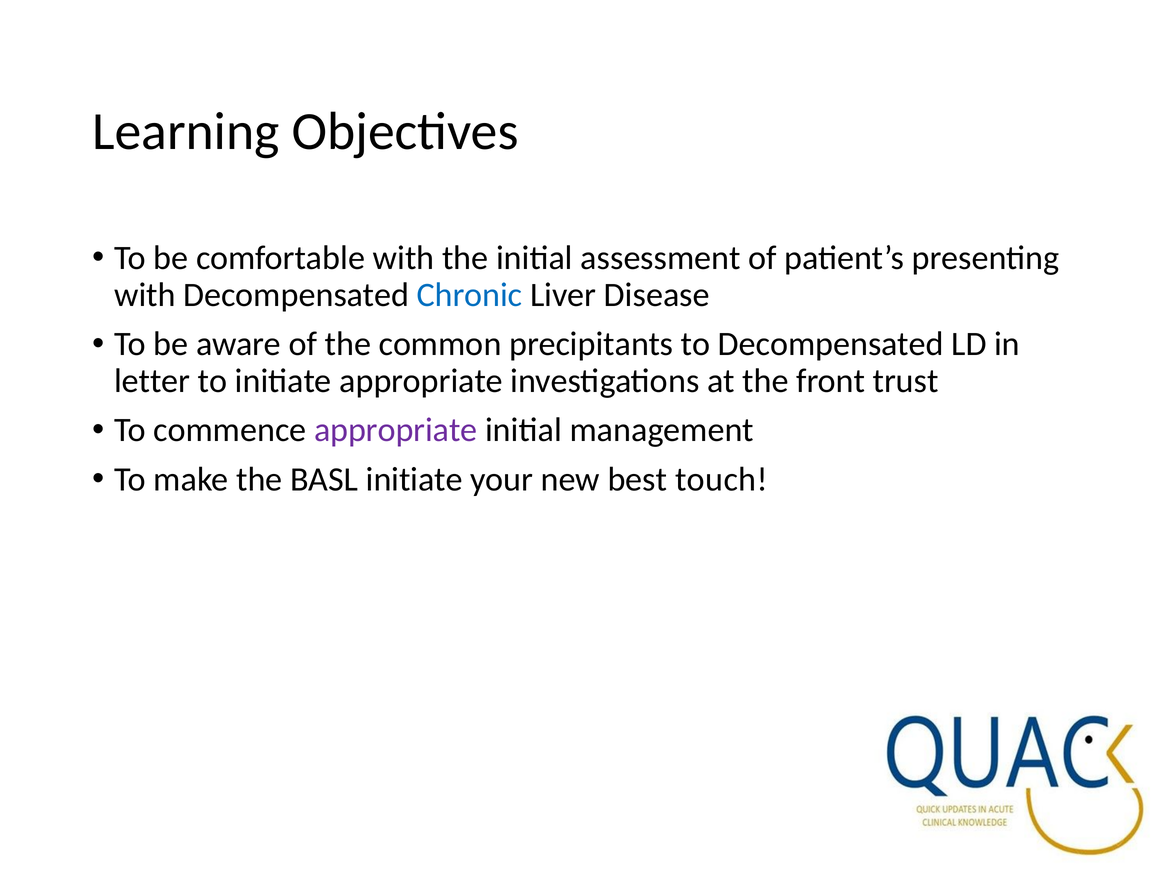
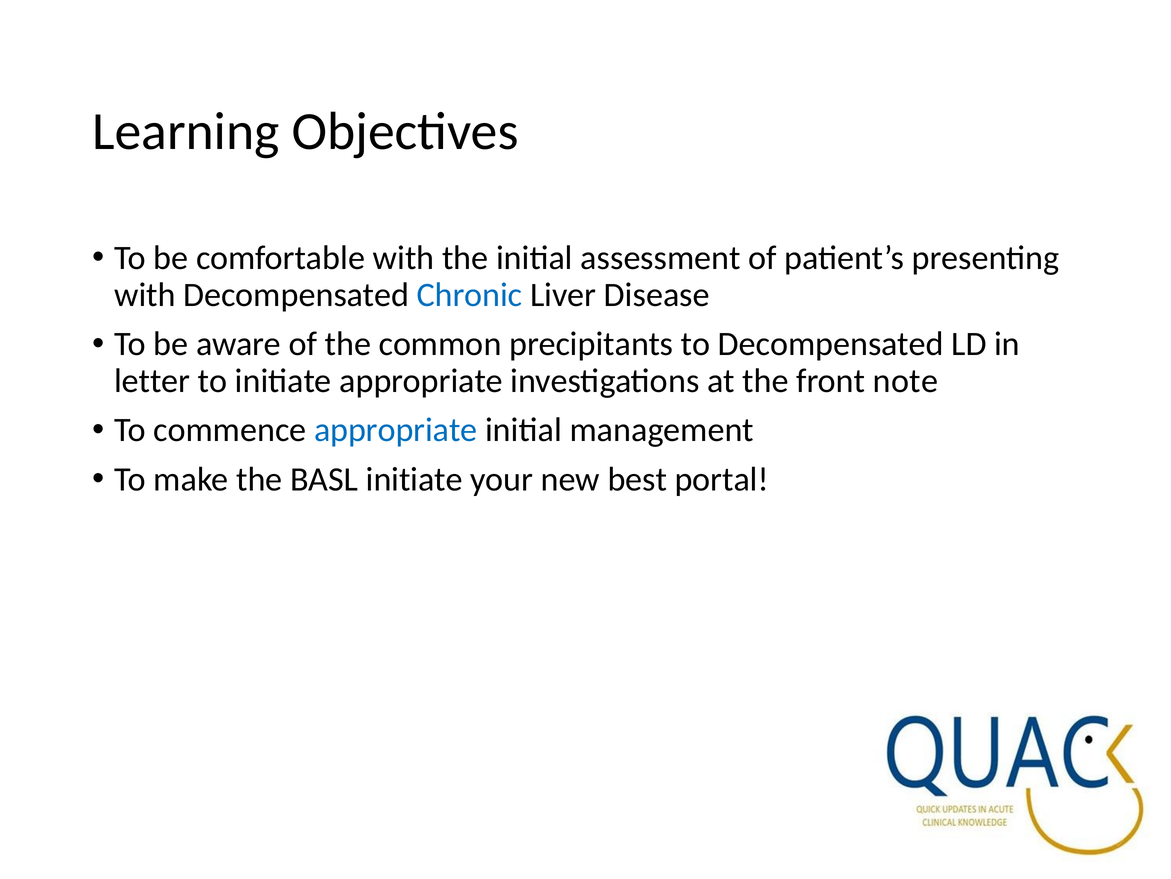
trust: trust -> note (905, 381)
appropriate colour: purple -> blue (396, 430)
touch: touch -> portal (722, 479)
